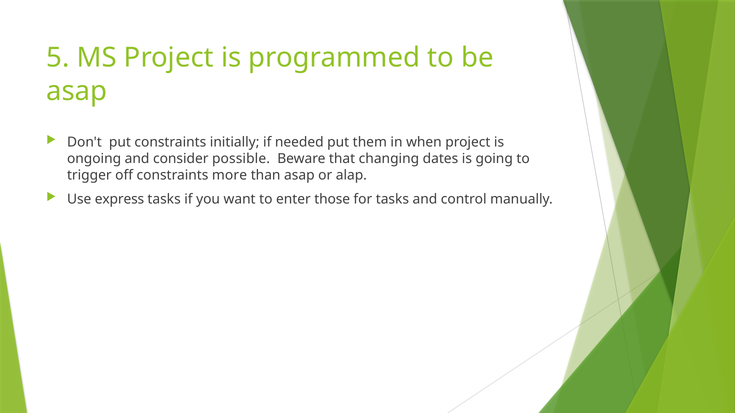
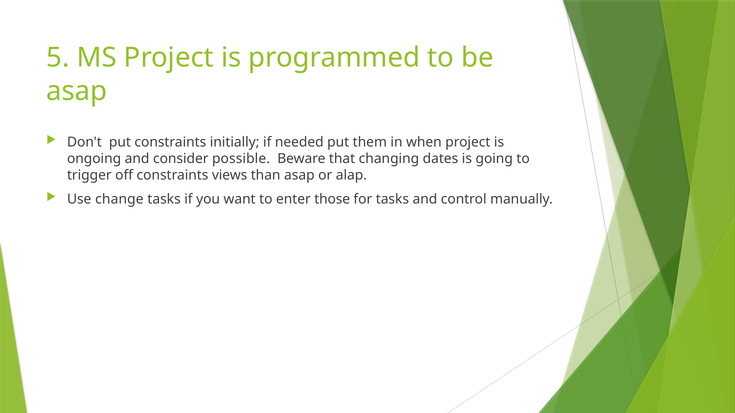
more: more -> views (230, 175)
express: express -> change (119, 200)
